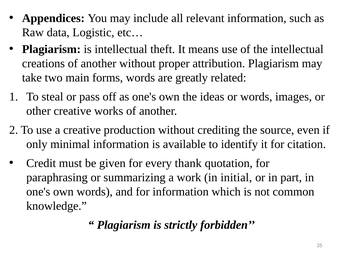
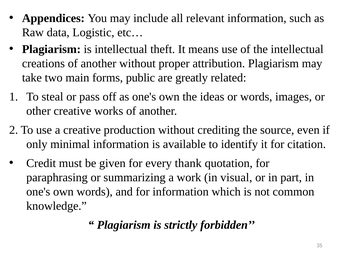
forms words: words -> public (141, 78)
initial: initial -> visual (236, 178)
